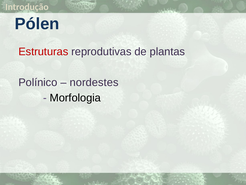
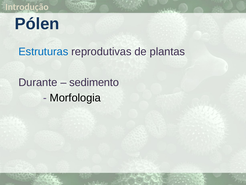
Estruturas colour: red -> blue (43, 52)
Polínico: Polínico -> Durante (38, 82)
nordestes: nordestes -> sedimento (94, 82)
